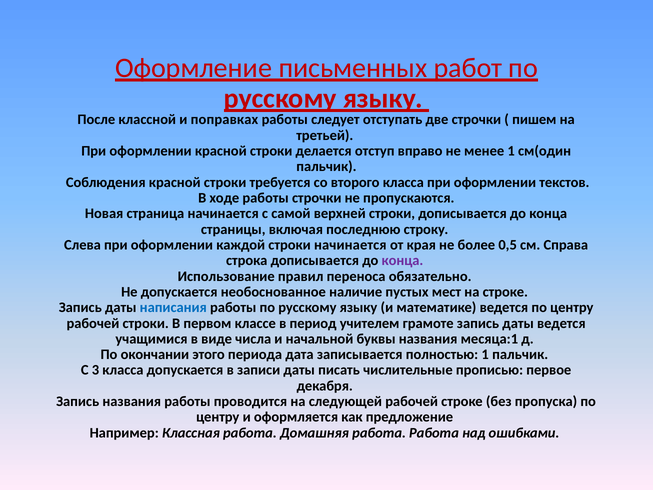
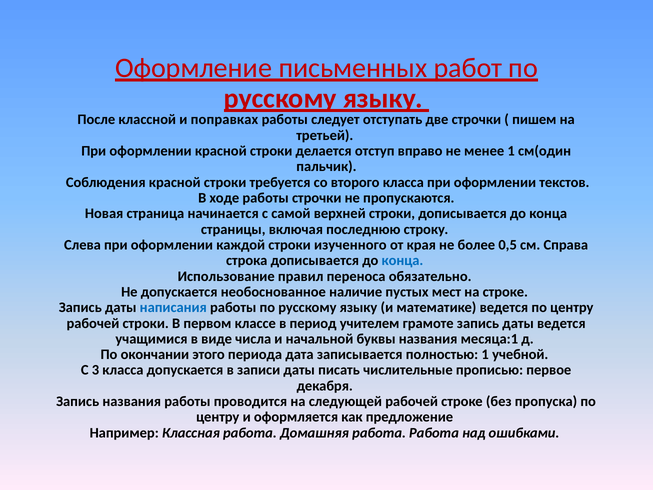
строки начинается: начинается -> изученного (350, 245)
конца colour: purple -> blue (402, 260)
1 пальчик: пальчик -> учебной (520, 354)
